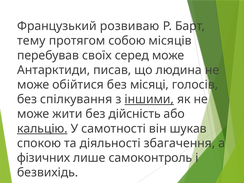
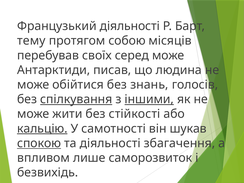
Французький розвиваю: розвиваю -> діяльності (130, 26)
місяці: місяці -> знань (149, 85)
спілкування underline: none -> present (76, 99)
дійсність: дійсність -> стійкості (135, 114)
спокою underline: none -> present (39, 143)
фізичних: фізичних -> впливом (43, 158)
самоконтроль: самоконтроль -> саморозвиток (150, 158)
